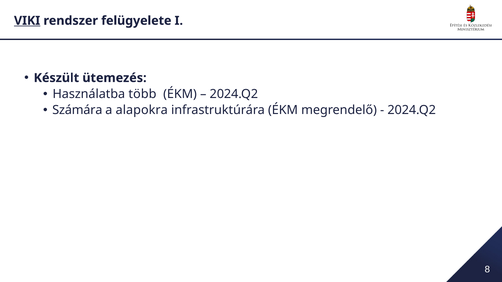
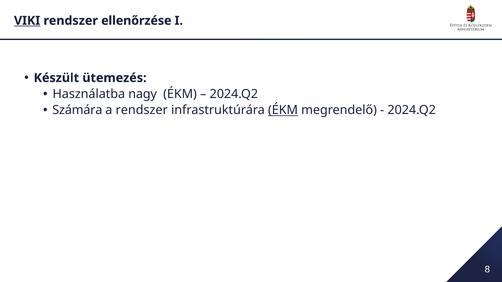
felügyelete: felügyelete -> ellenőrzése (136, 21)
több: több -> nagy (143, 94)
a alapokra: alapokra -> rendszer (142, 110)
ÉKM underline: none -> present (283, 110)
